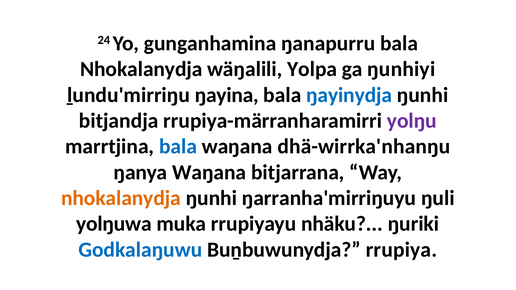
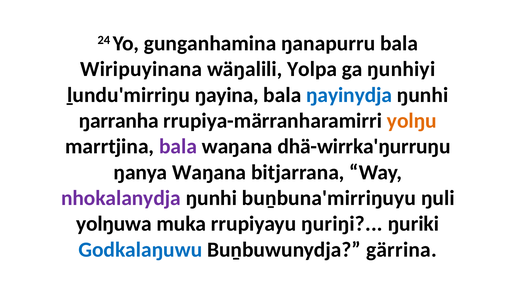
Nhokalanydja: Nhokalanydja -> Wiripuyinana (141, 69)
bitjandja: bitjandja -> ŋarranha (119, 121)
yolŋu colour: purple -> orange (412, 121)
bala colour: blue -> purple (178, 147)
dhä-wirrka'nhanŋu: dhä-wirrka'nhanŋu -> dhä-wirrka'ŋurruŋu (364, 147)
nhokalanydja colour: orange -> purple (121, 198)
ŋarranha'mirriŋuyu: ŋarranha'mirriŋuyu -> buṉbuna'mirriŋuyu (329, 198)
nhäku: nhäku -> ŋuriŋi (342, 224)
rrupiya: rrupiya -> gärrina (401, 250)
